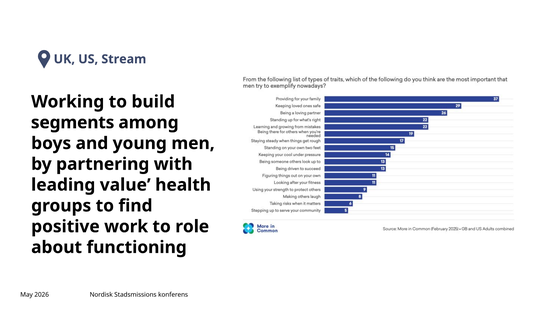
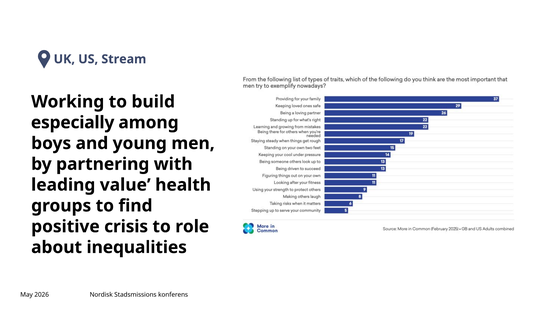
segments: segments -> especially (73, 122)
work: work -> crisis (126, 226)
functioning: functioning -> inequalities (137, 247)
